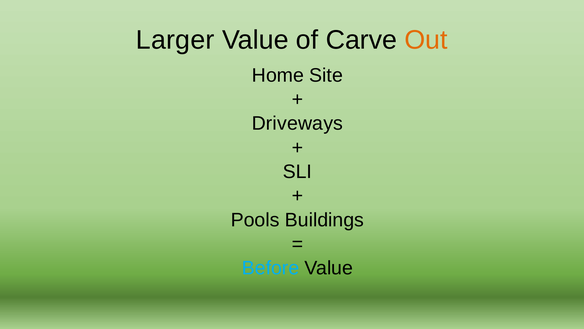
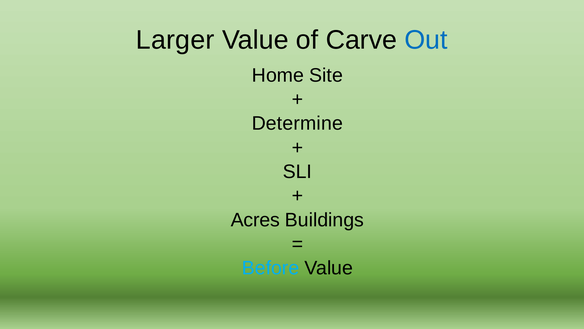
Out colour: orange -> blue (426, 40)
Driveways: Driveways -> Determine (297, 123)
Pools: Pools -> Acres (255, 220)
